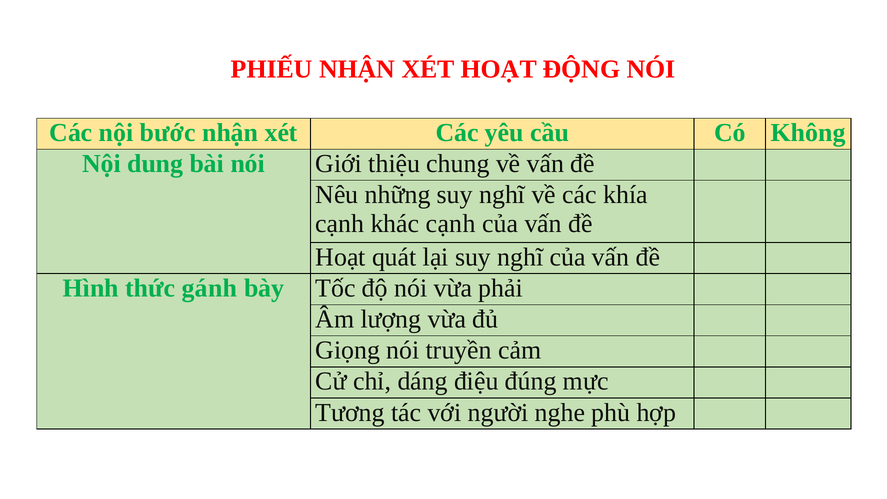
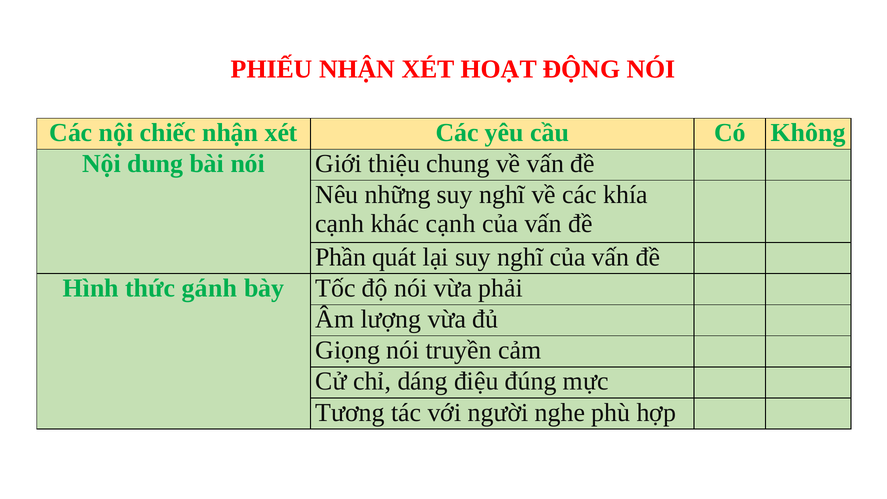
bước: bước -> chiếc (168, 133)
Hoạt: Hoạt -> Phần (341, 257)
